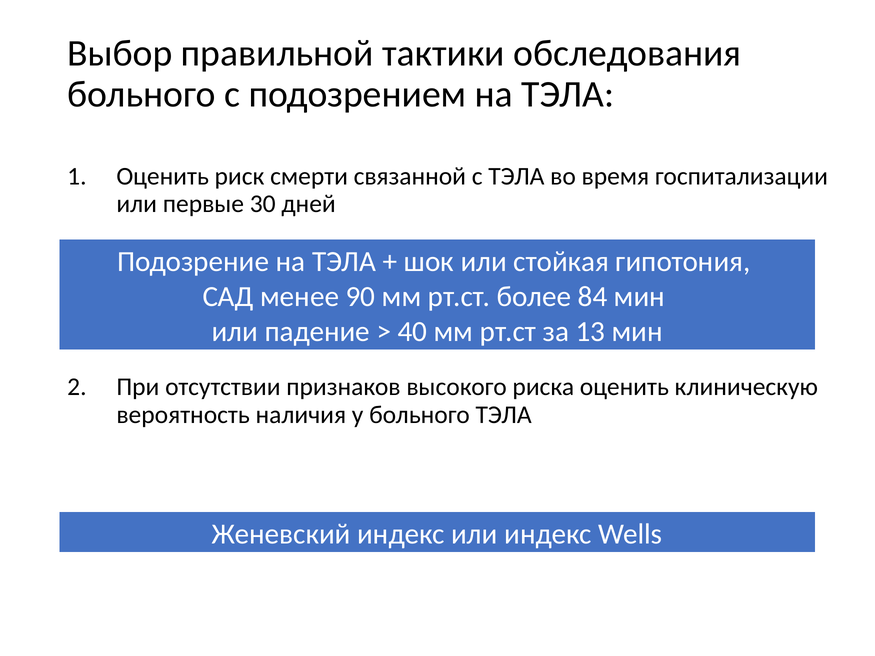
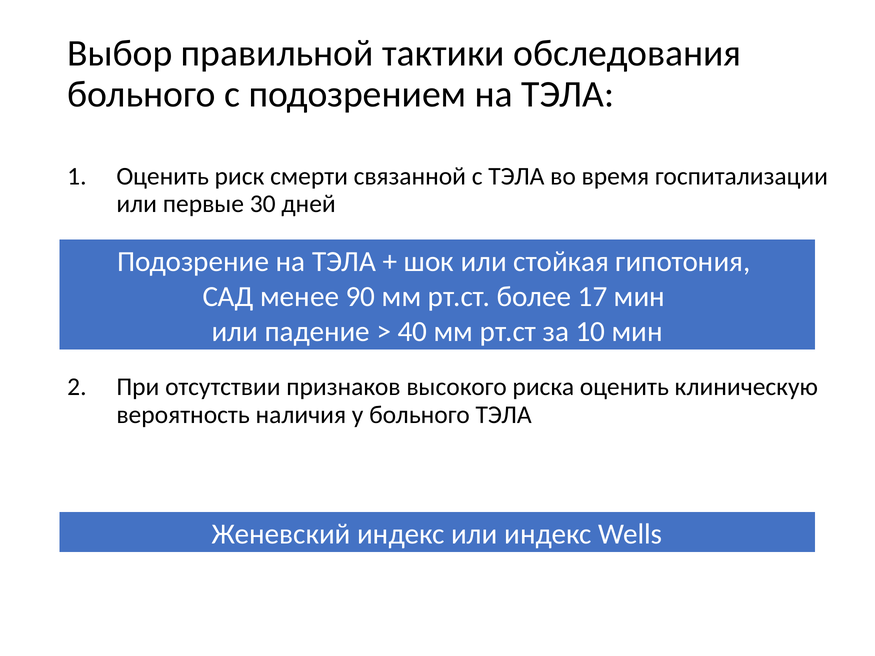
84: 84 -> 17 (593, 297)
13: 13 -> 10 (590, 332)
